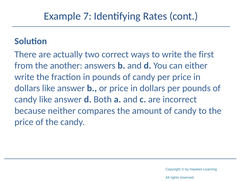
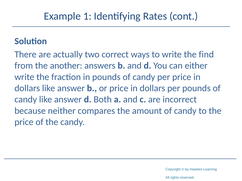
7: 7 -> 1 (87, 16)
first: first -> find (206, 55)
